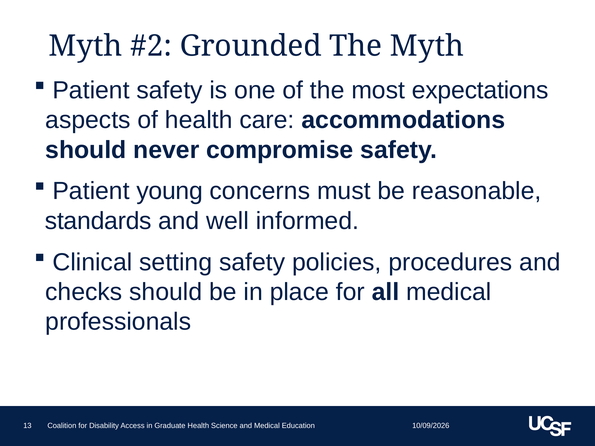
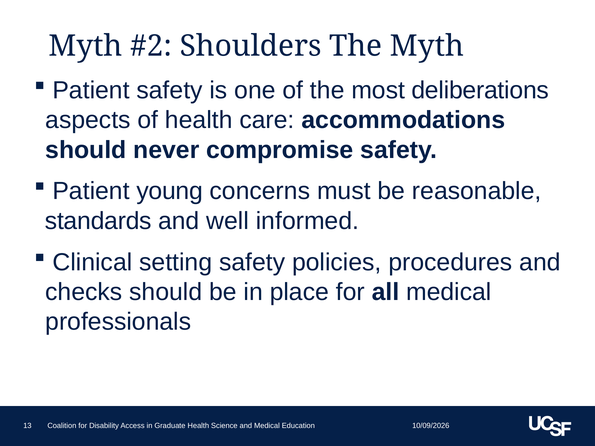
Grounded: Grounded -> Shoulders (251, 46)
expectations: expectations -> deliberations (480, 90)
